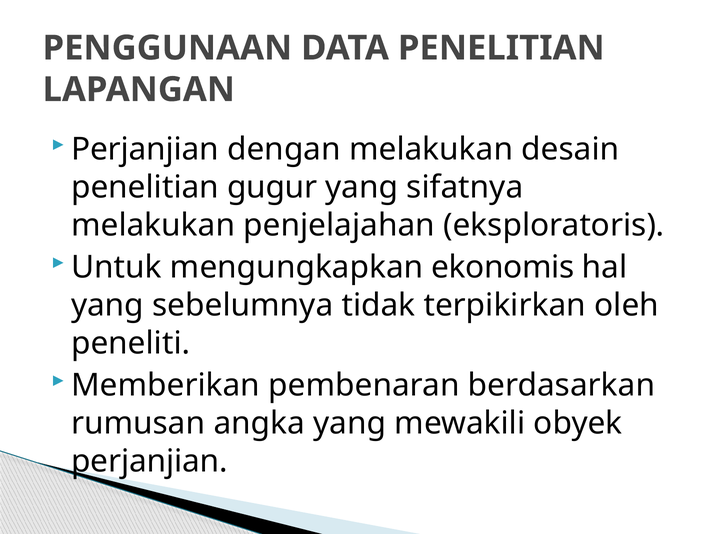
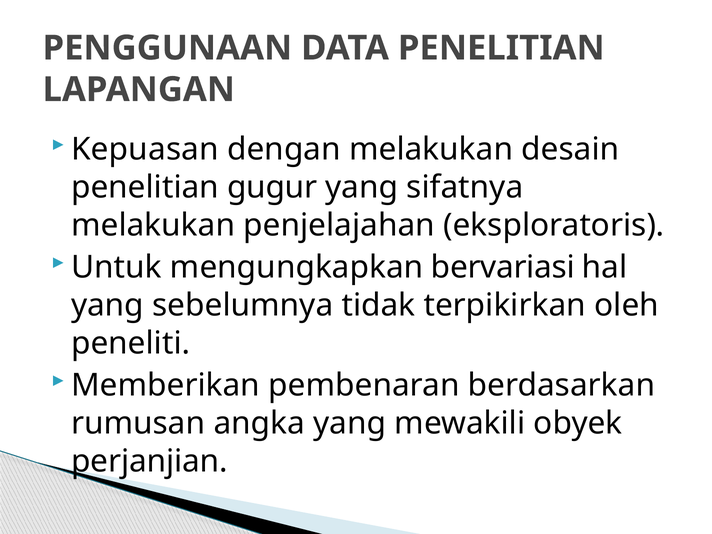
Perjanjian: Perjanjian -> Kepuasan (145, 149)
ekonomis: ekonomis -> bervariasi (503, 267)
